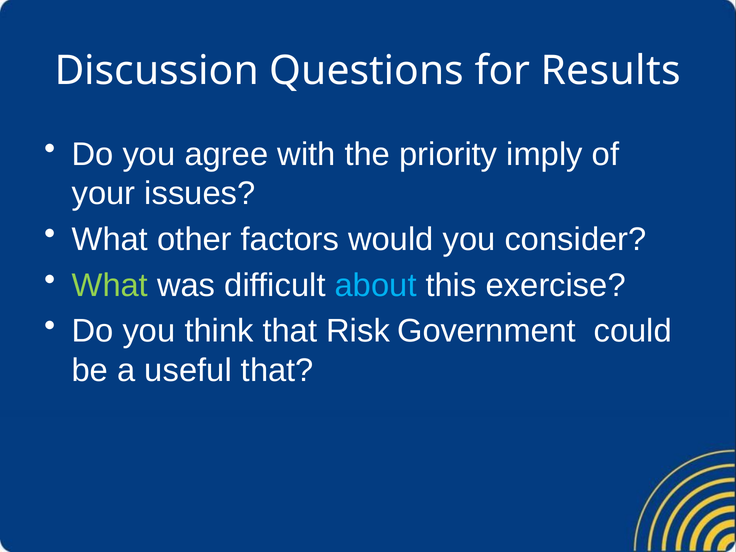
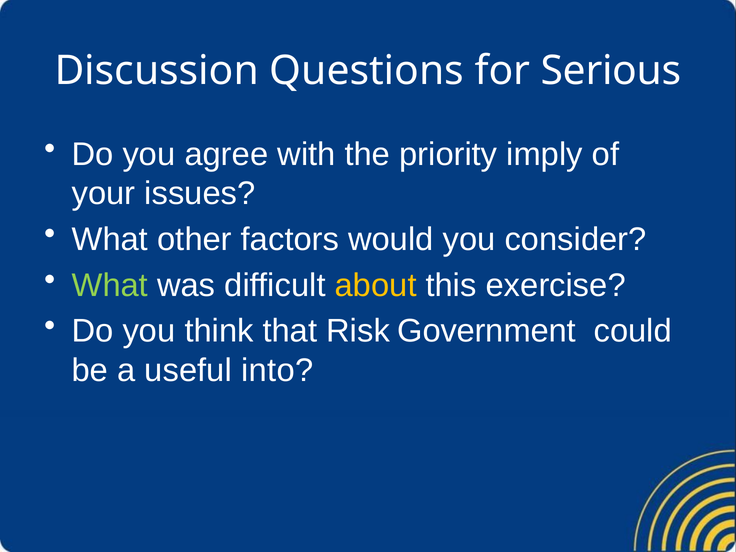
Results: Results -> Serious (611, 71)
about colour: light blue -> yellow (376, 285)
useful that: that -> into (277, 370)
